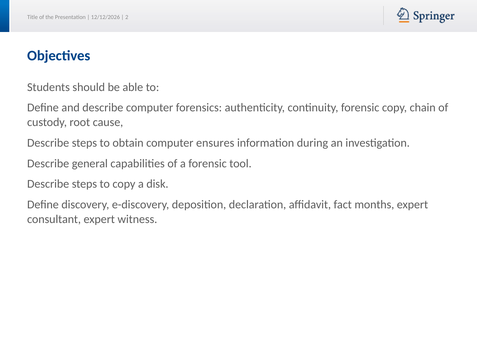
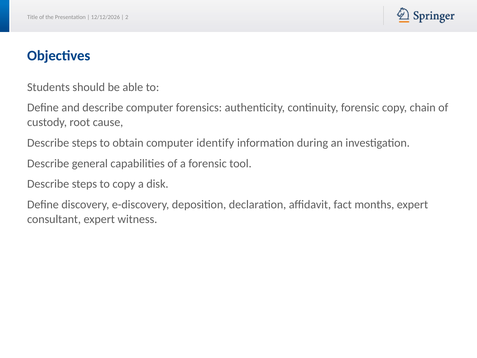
ensures: ensures -> identify (215, 143)
